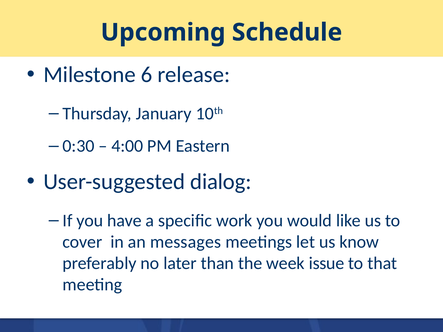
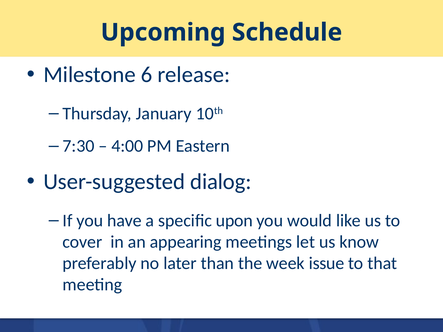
0:30: 0:30 -> 7:30 (79, 146)
work: work -> upon (234, 221)
messages: messages -> appearing (186, 242)
